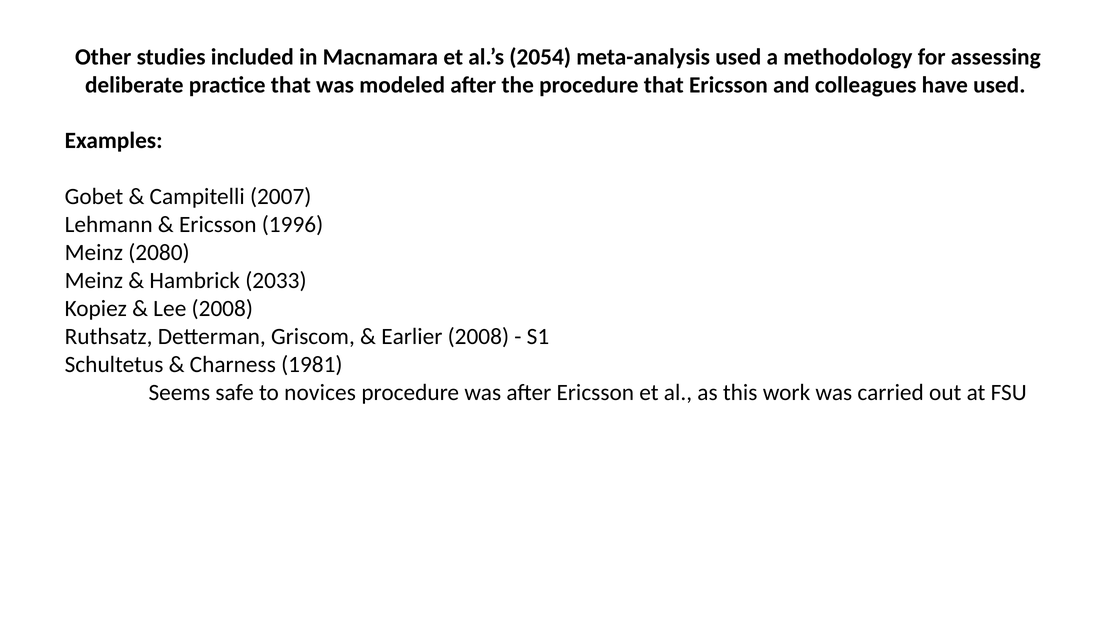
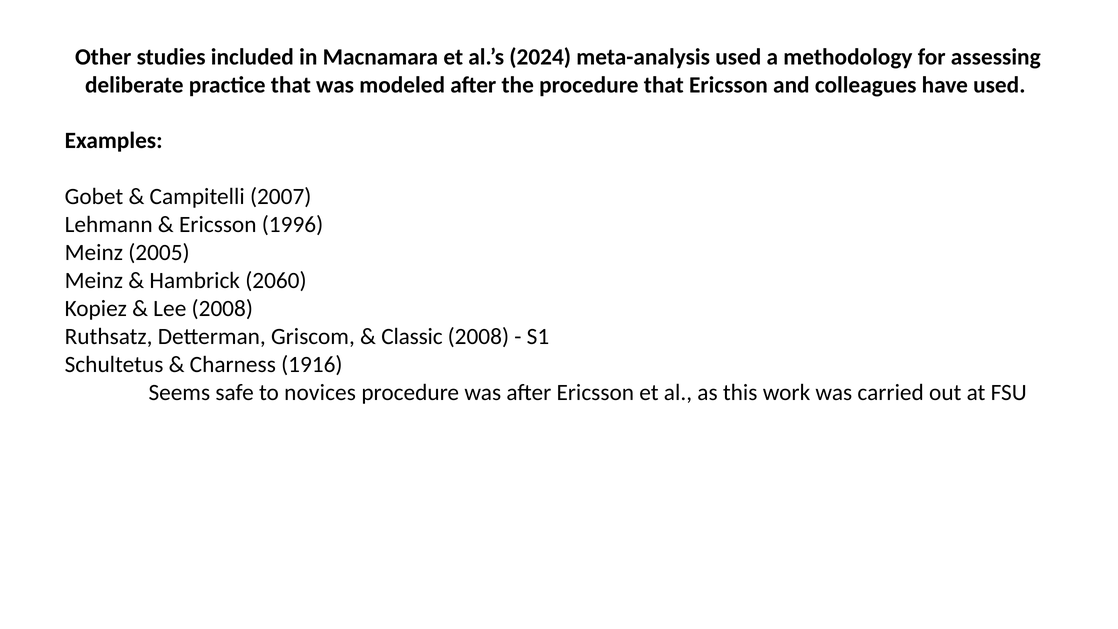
2054: 2054 -> 2024 (540, 57)
2080: 2080 -> 2005 (159, 253)
2033: 2033 -> 2060 (276, 281)
Earlier: Earlier -> Classic (412, 336)
1981: 1981 -> 1916 (312, 364)
